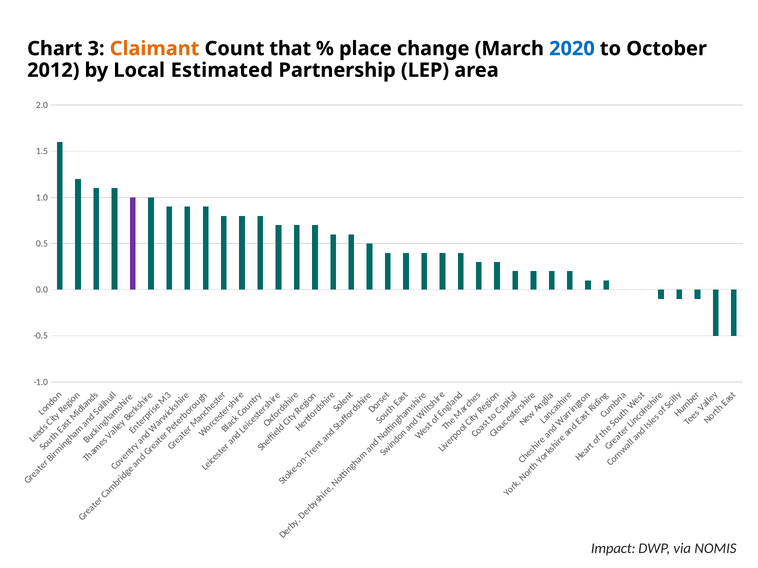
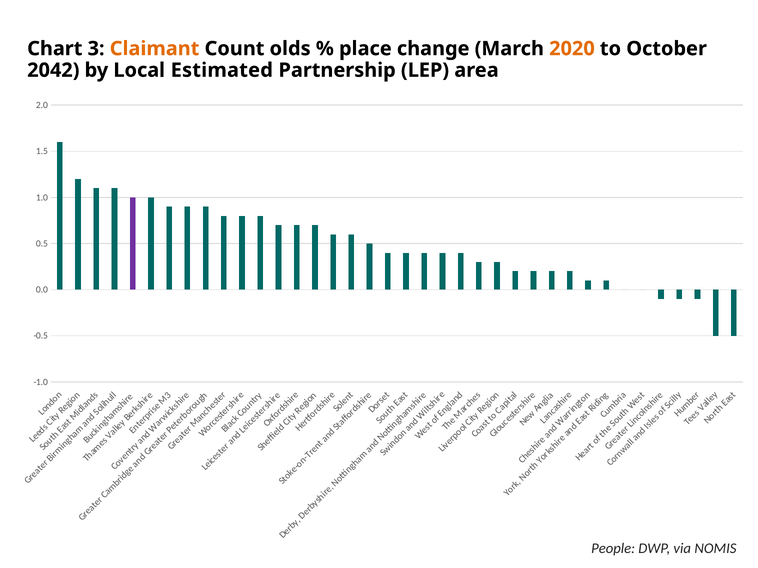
that: that -> olds (290, 49)
2020 colour: blue -> orange (572, 49)
2012: 2012 -> 2042 (53, 70)
Impact: Impact -> People (613, 549)
